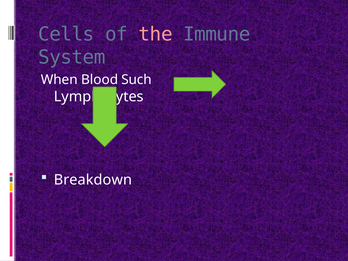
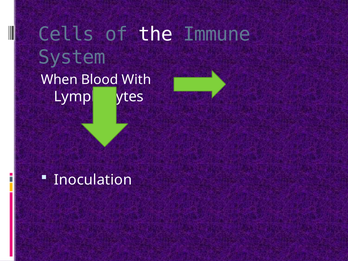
the colour: pink -> white (156, 34)
Such: Such -> With (136, 80)
Breakdown: Breakdown -> Inoculation (93, 180)
